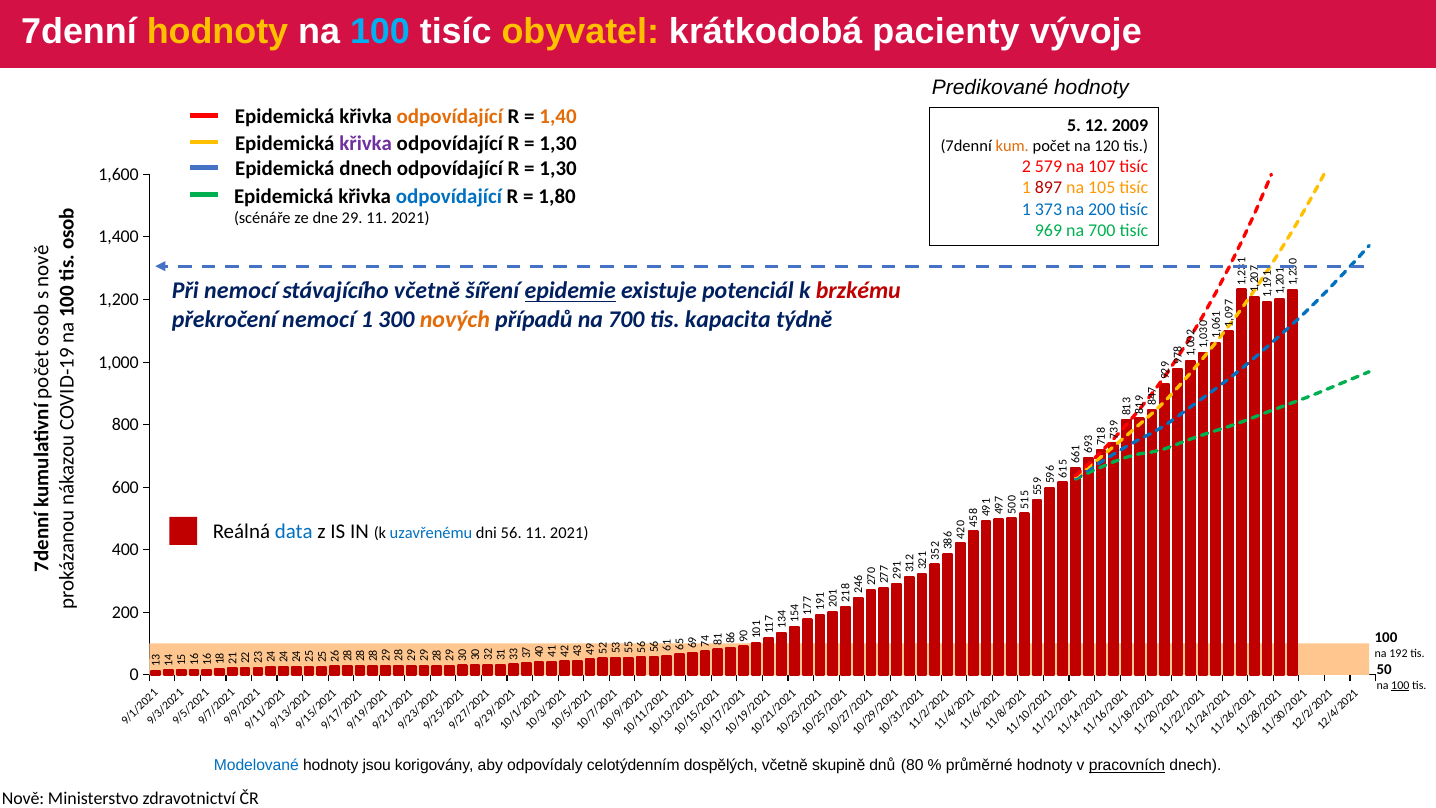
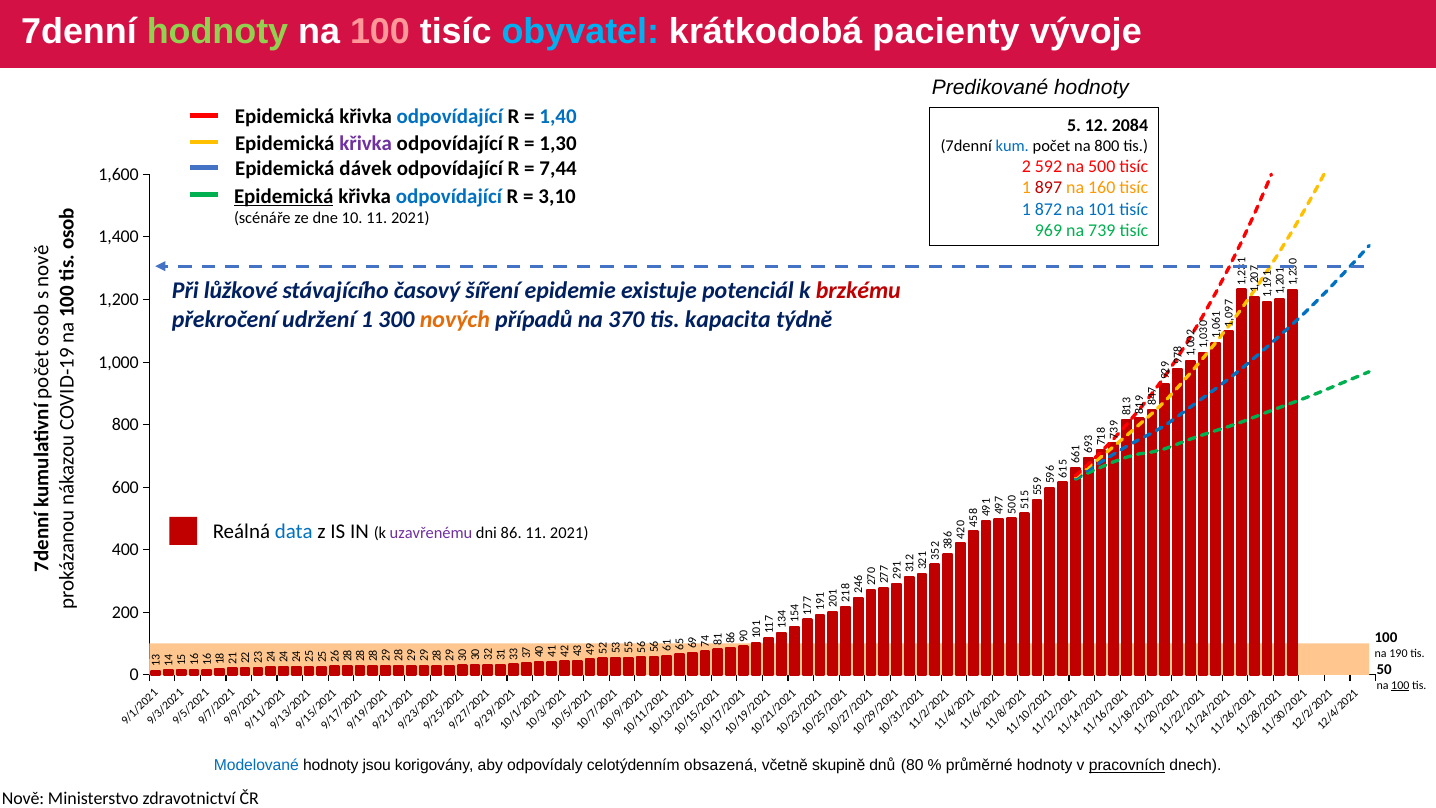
hodnoty colour: yellow -> light green (217, 31)
100 colour: light blue -> pink (380, 31)
obyvatel colour: yellow -> light blue (580, 31)
odpovídající colour: orange -> blue (450, 117)
1,40 colour: orange -> blue (558, 117)
2009: 2009 -> 2084 (1130, 125)
kum colour: orange -> blue (1012, 146)
na 120: 120 -> 800 (1107, 146)
579: 579 -> 592 (1049, 166)
107: 107 -> 500 (1102, 166)
Epidemická dnech: dnech -> dávek (366, 169)
1,30: 1,30 -> 7,44 (558, 169)
105: 105 -> 160 (1102, 188)
Epidemická underline: none -> present (284, 196)
1,80: 1,80 -> 3,10 (557, 196)
373: 373 -> 872 (1049, 209)
na 200: 200 -> 101 (1102, 209)
29: 29 -> 10 (352, 218)
969 na 700: 700 -> 739 (1102, 231)
Při nemocí: nemocí -> lůžkové (241, 291)
stávajícího včetně: včetně -> časový (427, 291)
epidemie underline: present -> none (570, 291)
překročení nemocí: nemocí -> udržení (319, 320)
případů na 700: 700 -> 370 (626, 320)
uzavřenému colour: blue -> purple (431, 533)
dni 56: 56 -> 86 (511, 533)
192: 192 -> 190 (1398, 654)
dospělých: dospělých -> obsazená (721, 765)
